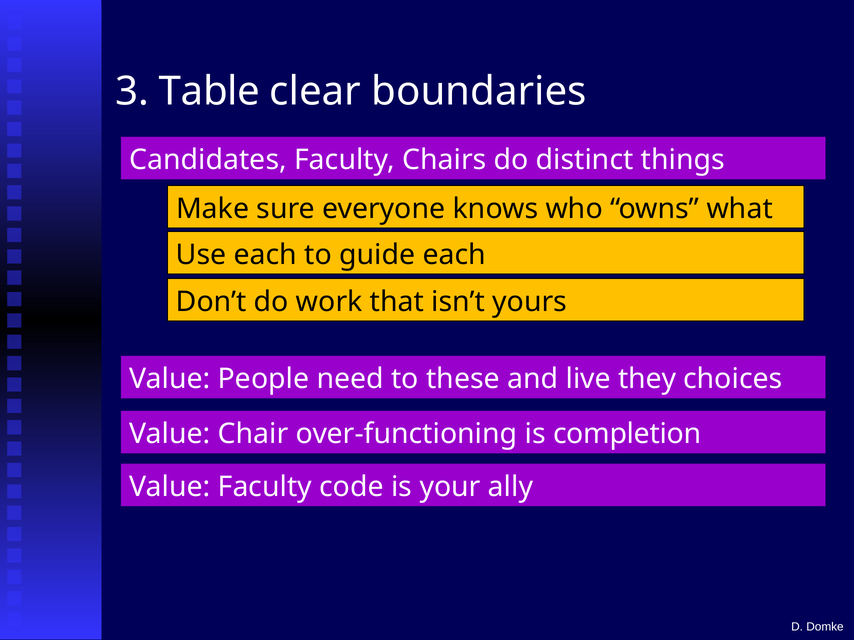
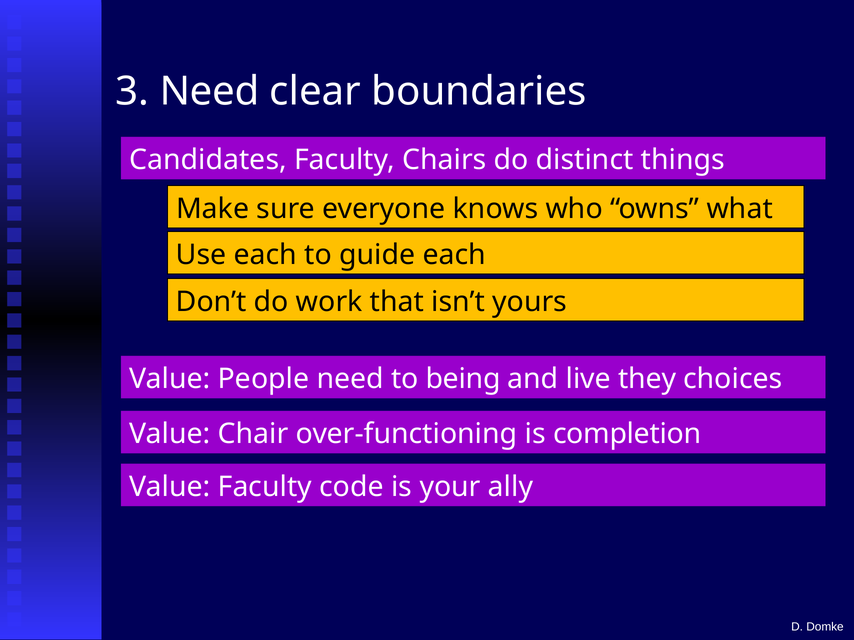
3 Table: Table -> Need (210, 92)
these: these -> being (463, 379)
